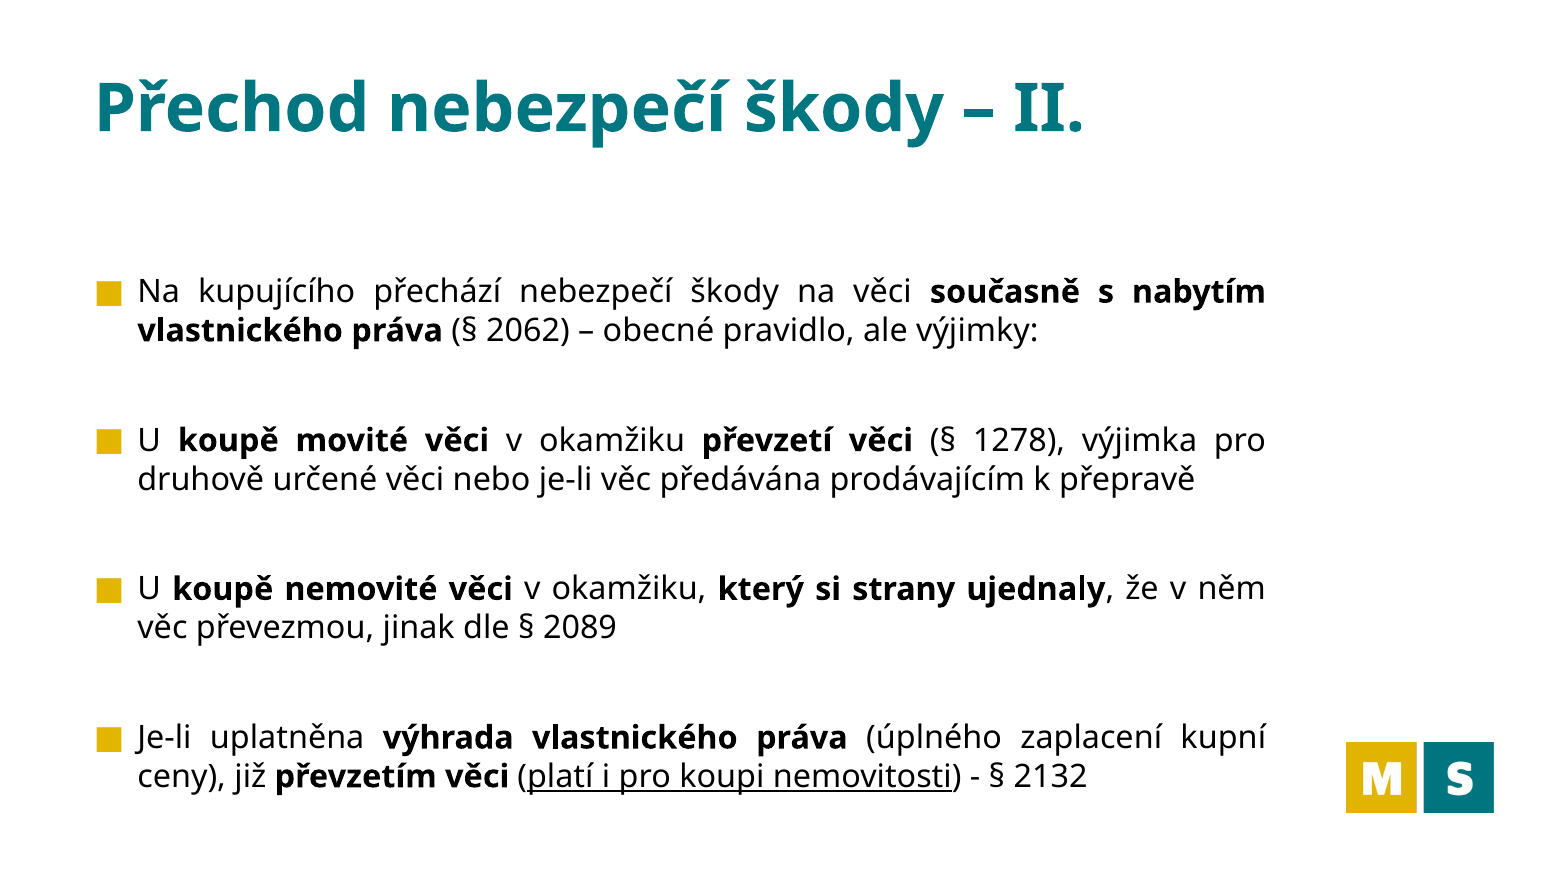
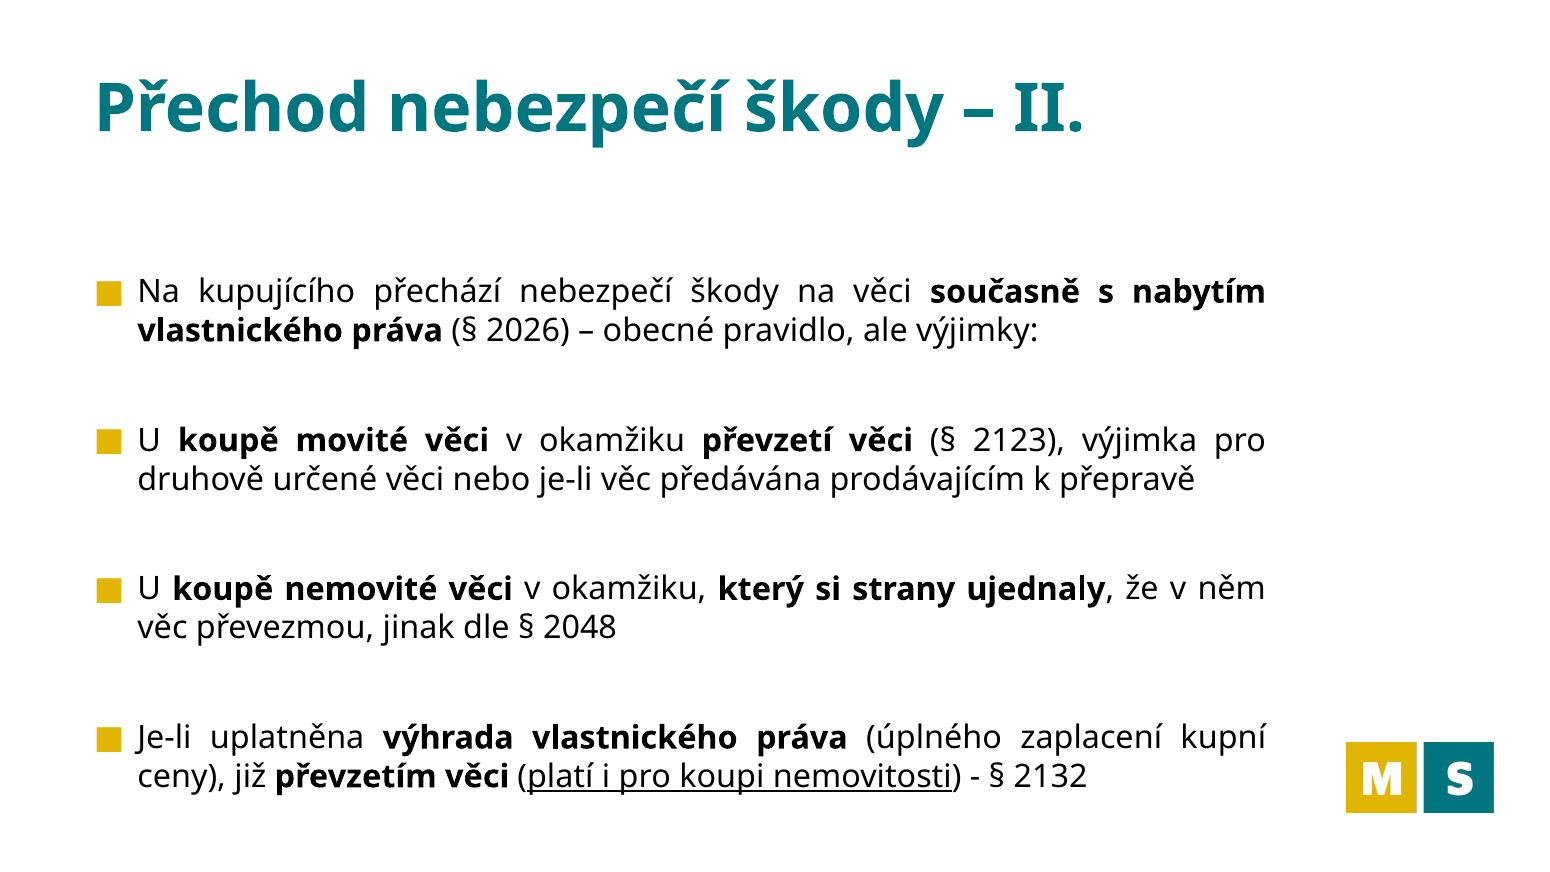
2062: 2062 -> 2026 (528, 331)
1278: 1278 -> 2123 (1019, 441)
2089: 2089 -> 2048 (580, 628)
